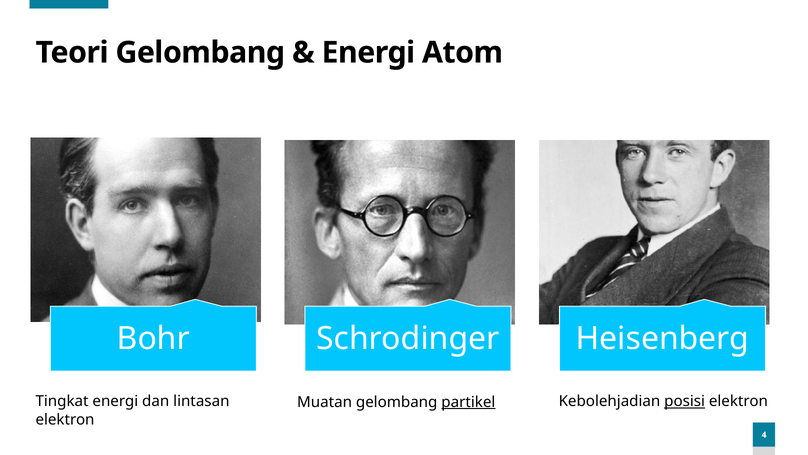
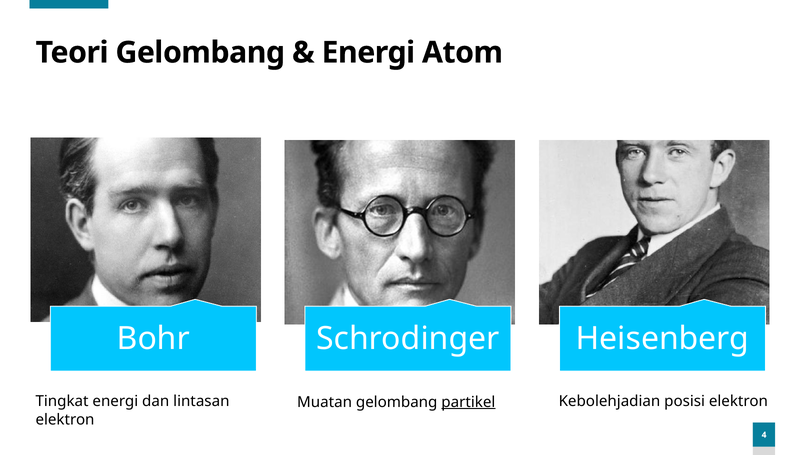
posisi underline: present -> none (685, 401)
